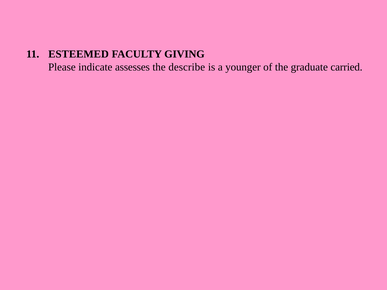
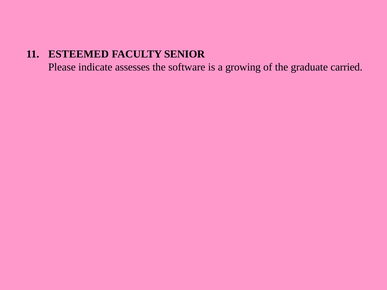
GIVING: GIVING -> SENIOR (184, 54)
describe: describe -> software (187, 67)
younger: younger -> growing (243, 67)
